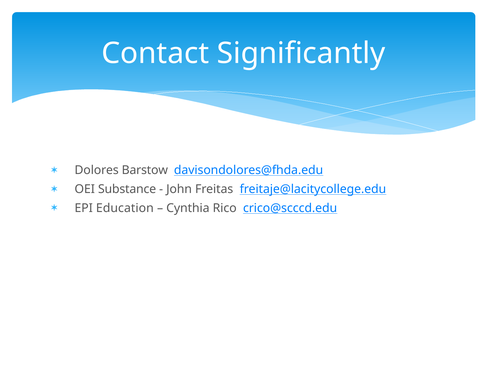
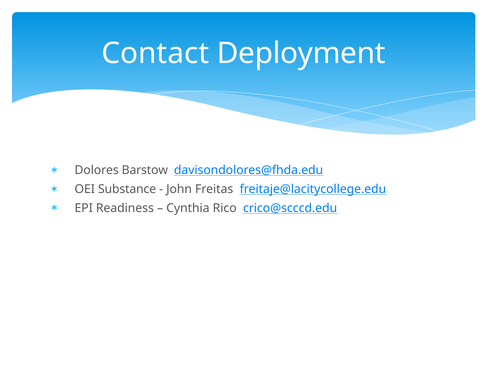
Significantly: Significantly -> Deployment (301, 53)
Education: Education -> Readiness (125, 208)
